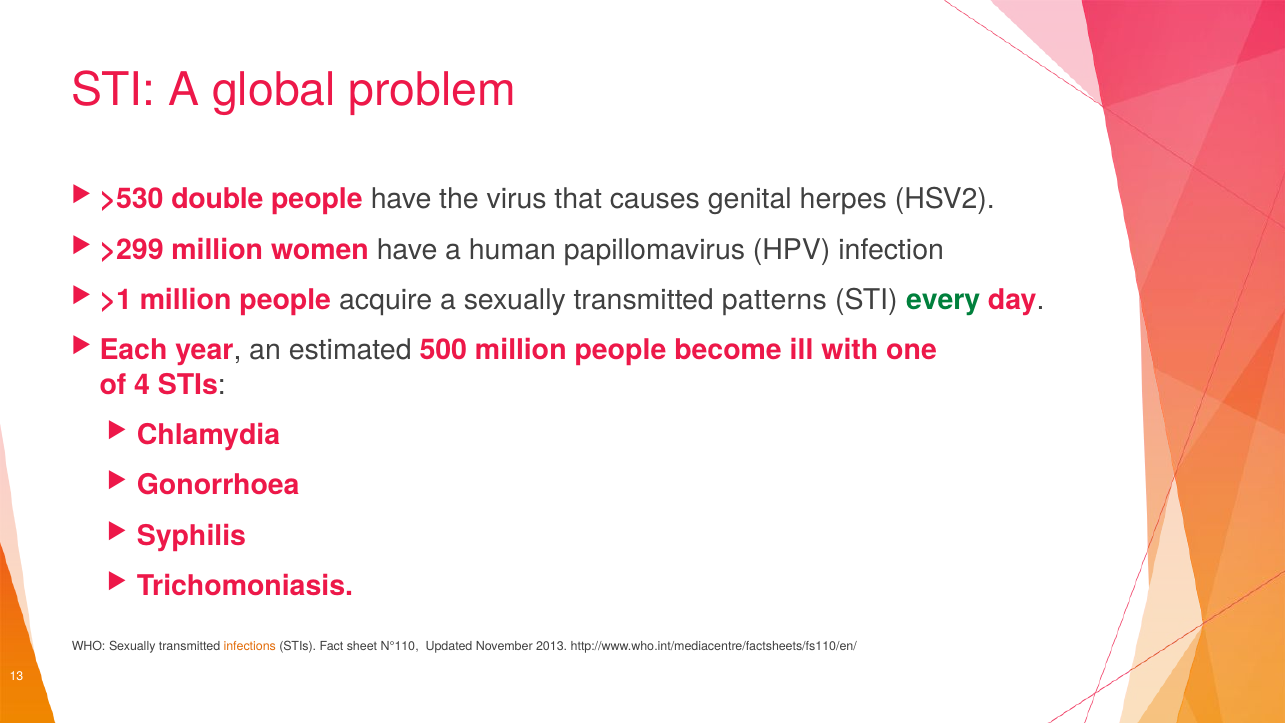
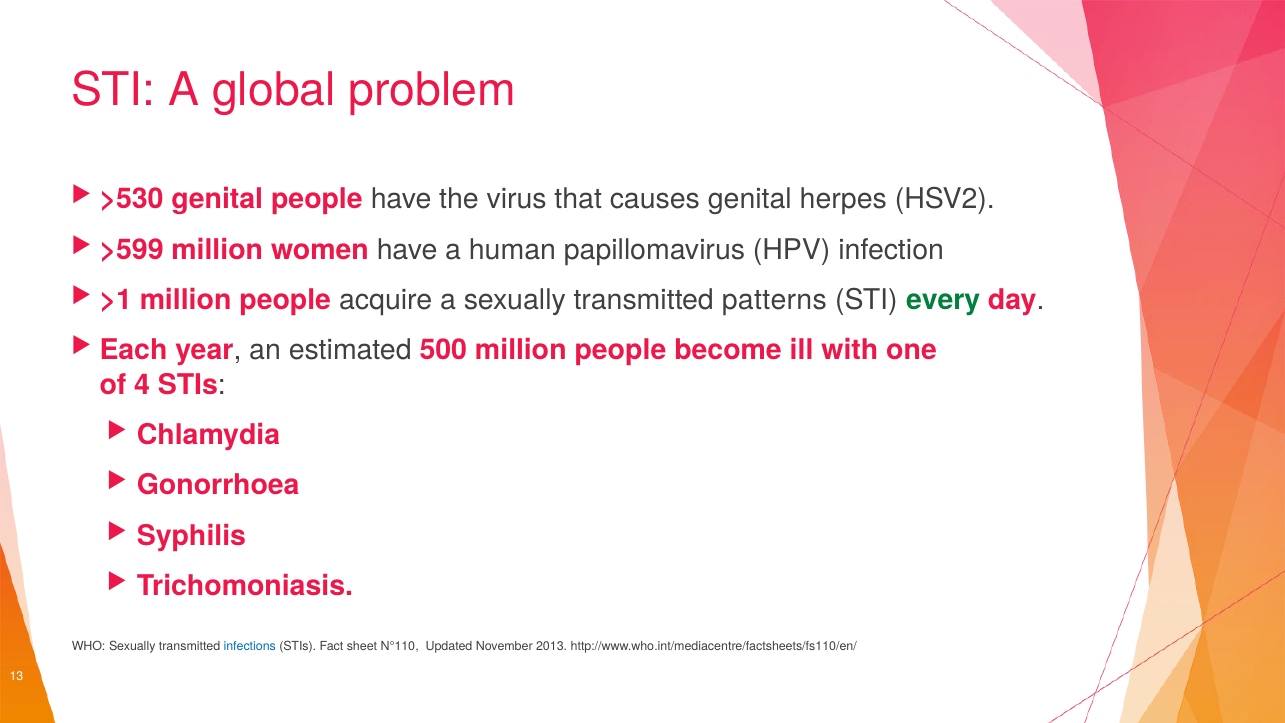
>530 double: double -> genital (217, 199)
>299: >299 -> >599 (132, 250)
infections colour: orange -> blue (250, 646)
